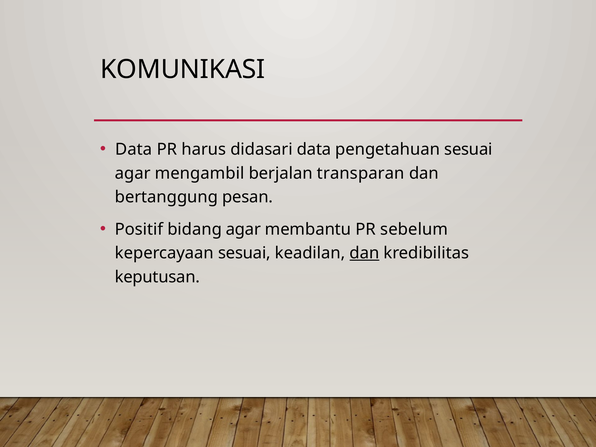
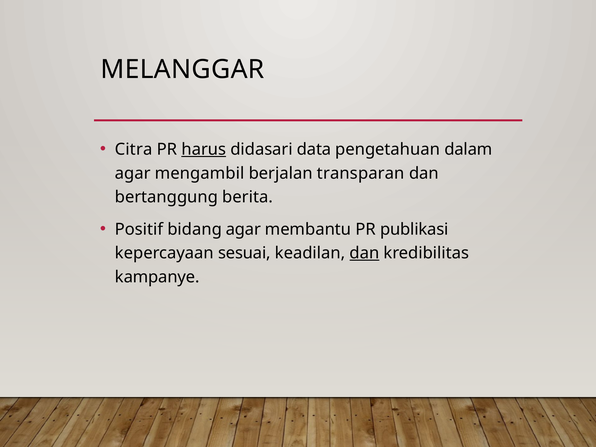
KOMUNIKASI: KOMUNIKASI -> MELANGGAR (182, 70)
Data: Data -> Citra (134, 149)
harus underline: none -> present (204, 149)
pengetahuan sesuai: sesuai -> dalam (468, 149)
pesan: pesan -> berita (248, 197)
sebelum: sebelum -> publikasi (414, 229)
keputusan: keputusan -> kampanye (157, 277)
